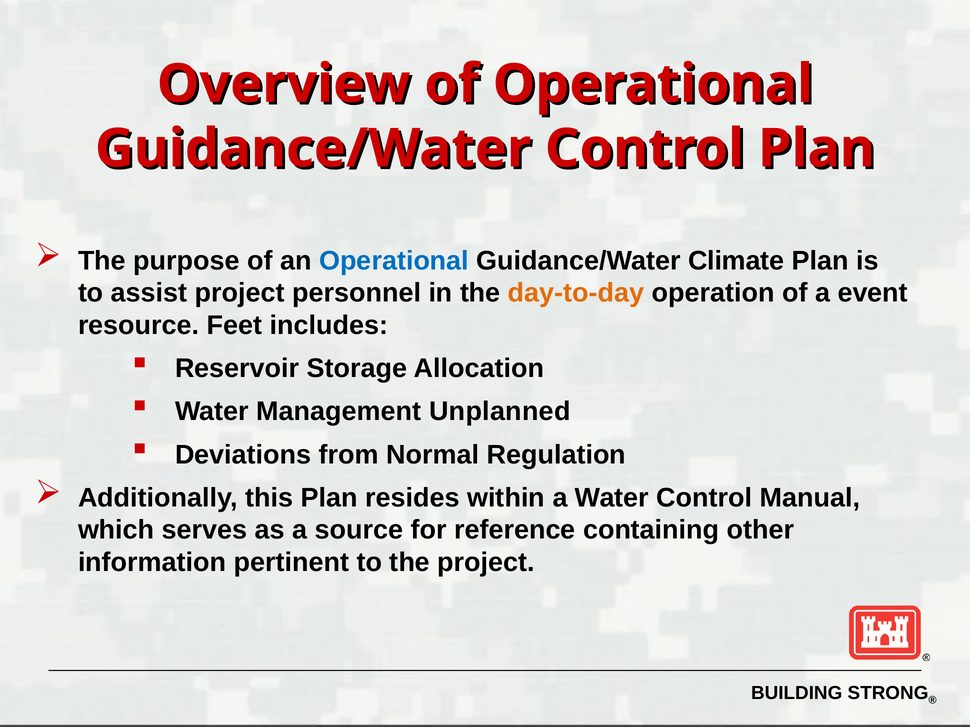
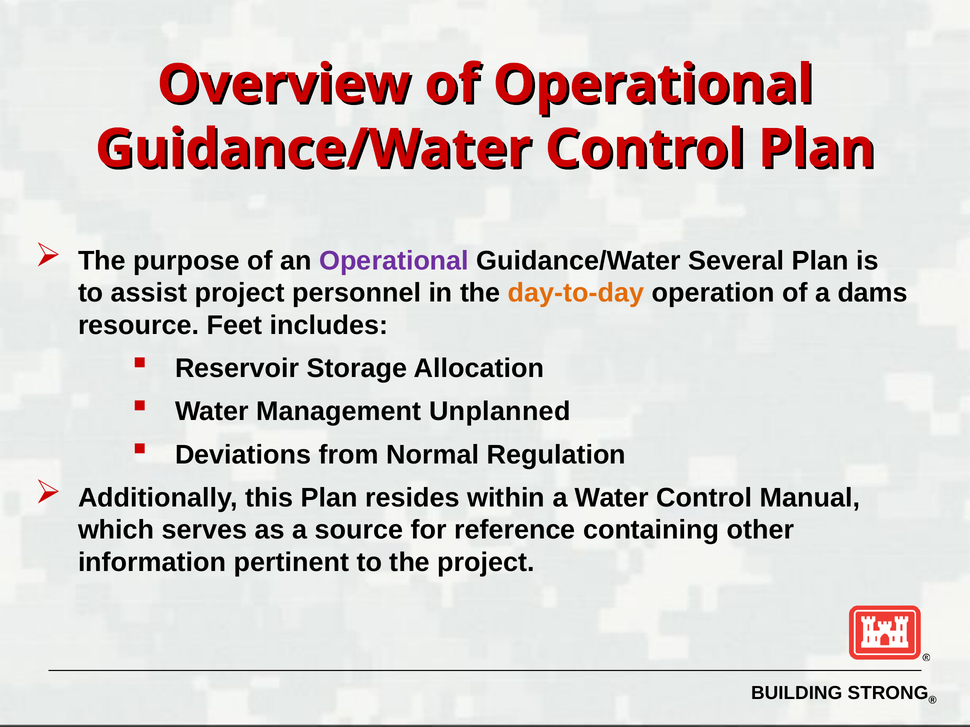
Operational colour: blue -> purple (394, 261)
Climate: Climate -> Several (736, 261)
event: event -> dams (873, 293)
